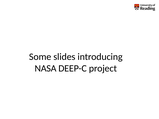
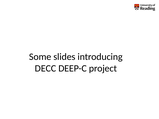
NASA: NASA -> DECC (45, 69)
